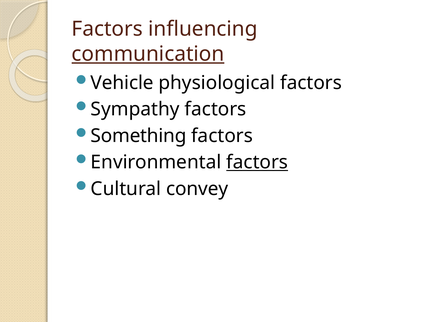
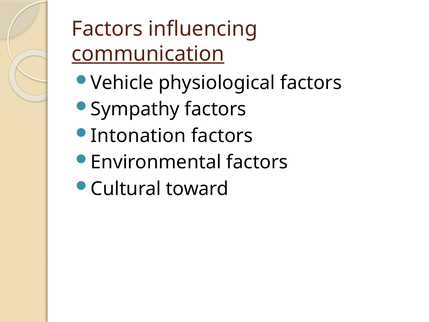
Something: Something -> Intonation (138, 136)
factors underline: present -> none (257, 162)
convey: convey -> toward (197, 189)
